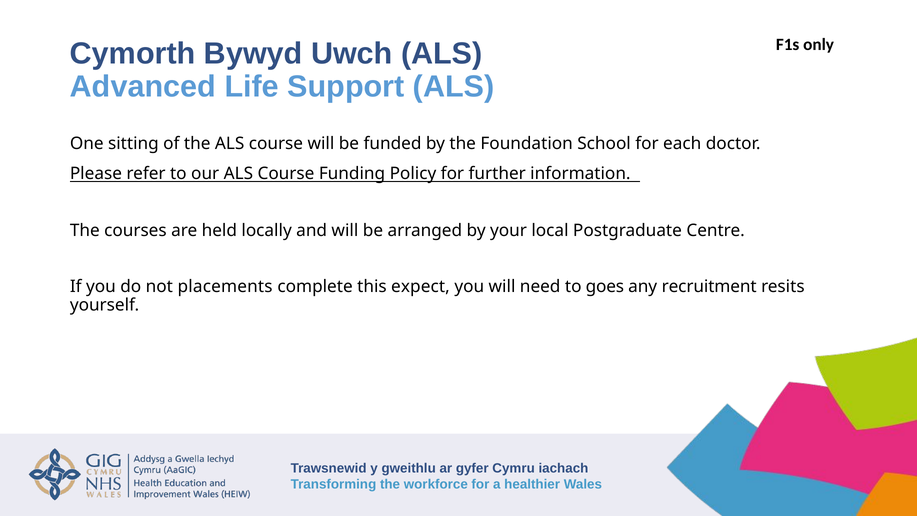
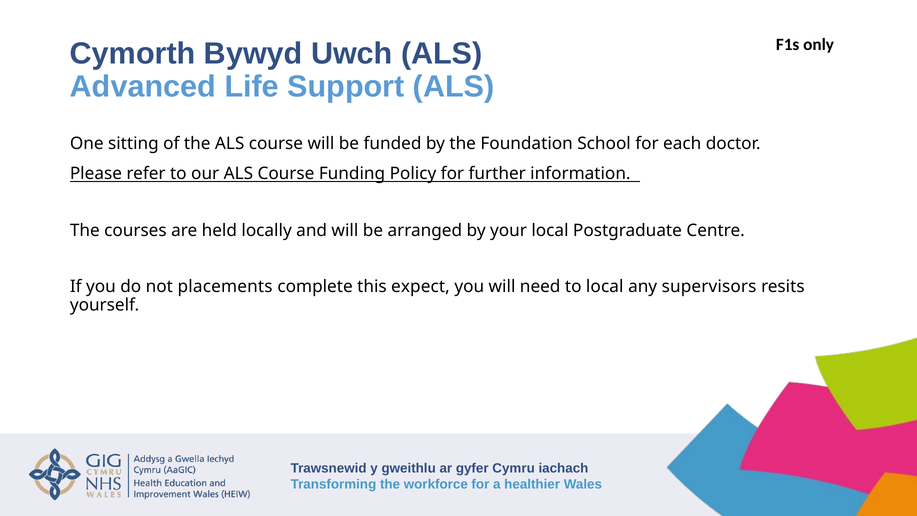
to goes: goes -> local (605, 287)
recruitment: recruitment -> supervisors (709, 287)
